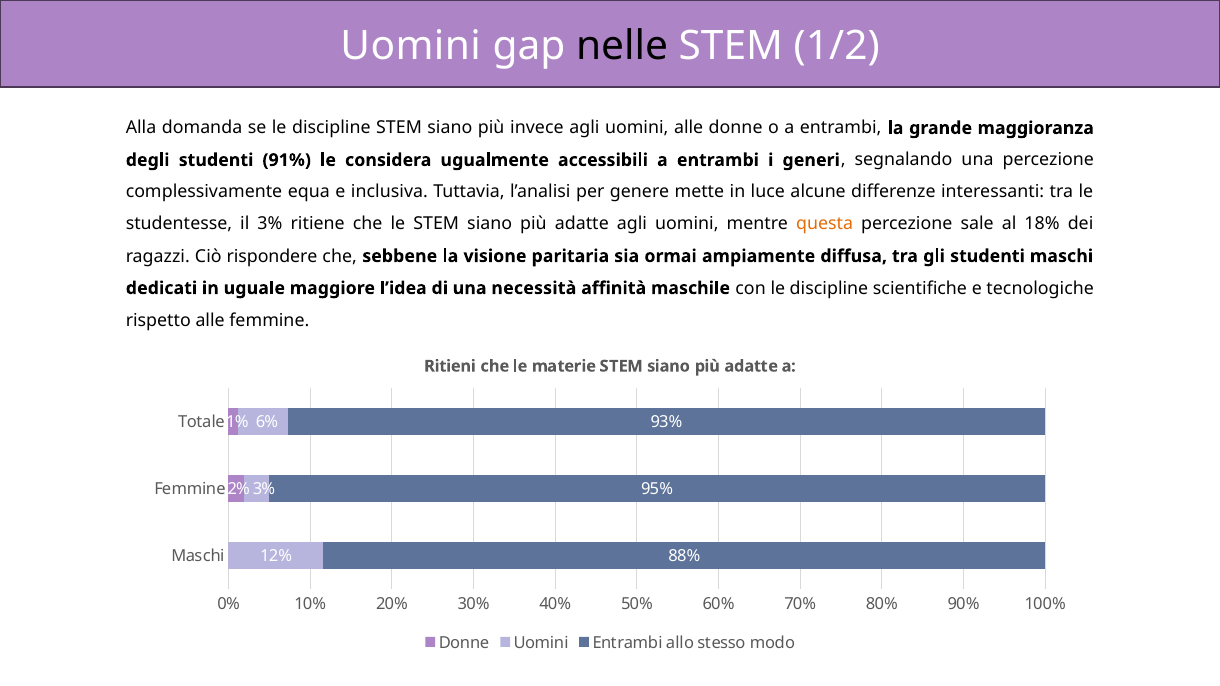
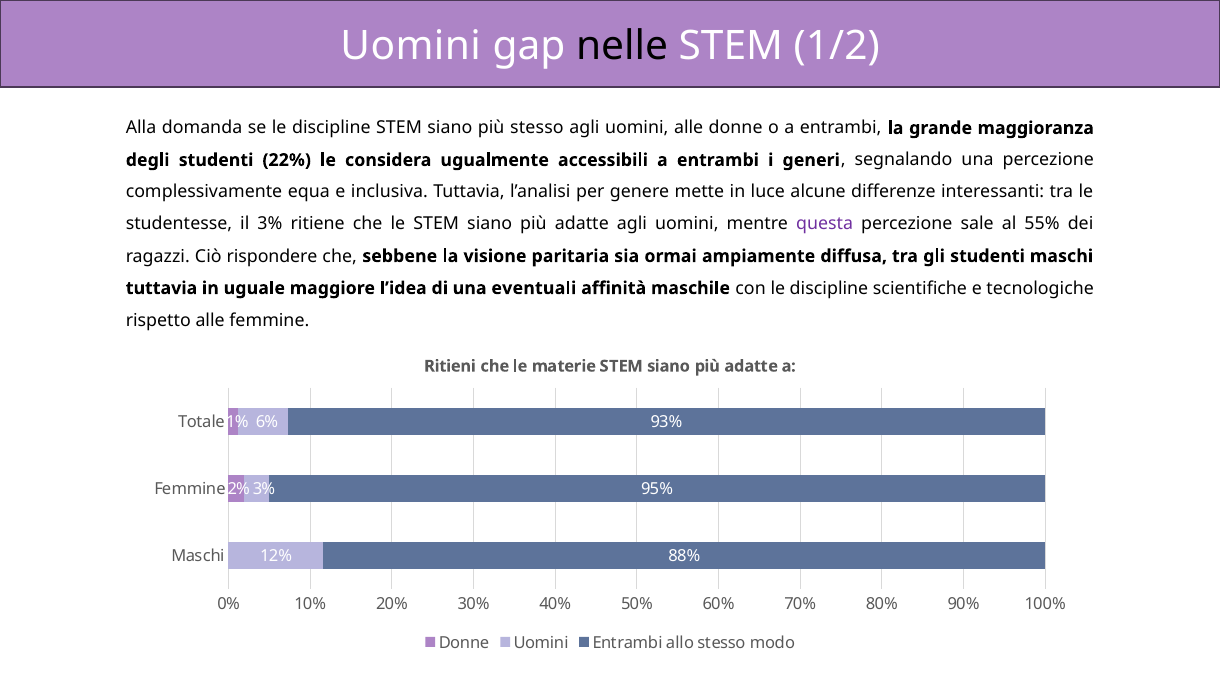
più invece: invece -> stesso (537, 128)
91%: 91% -> 22% (287, 160)
questa colour: orange -> purple (825, 224)
18%: 18% -> 55% (1042, 224)
dedicati: dedicati -> tuttavia (162, 288)
necessità: necessità -> eventuali (534, 288)
